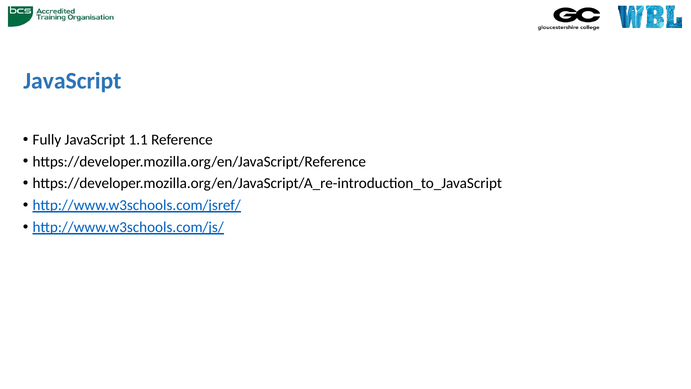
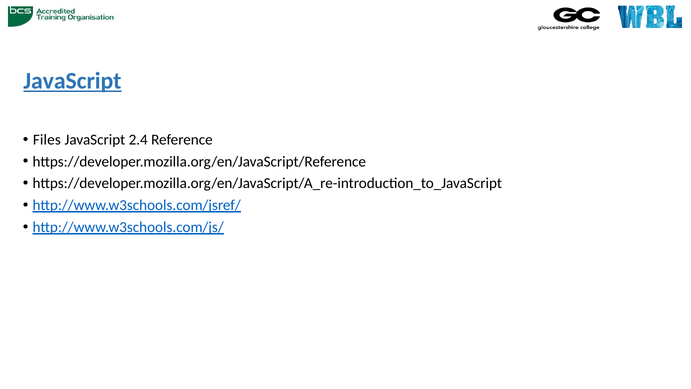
JavaScript underline: none -> present (72, 81)
Fully: Fully -> Files (47, 140)
1.1: 1.1 -> 2.4 (138, 140)
